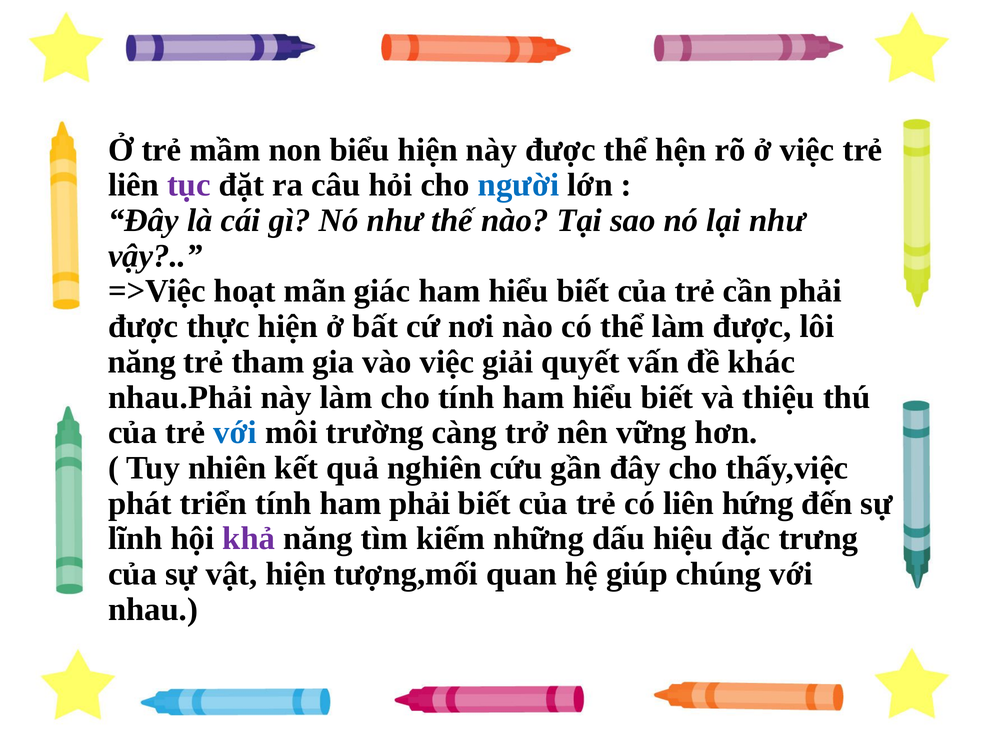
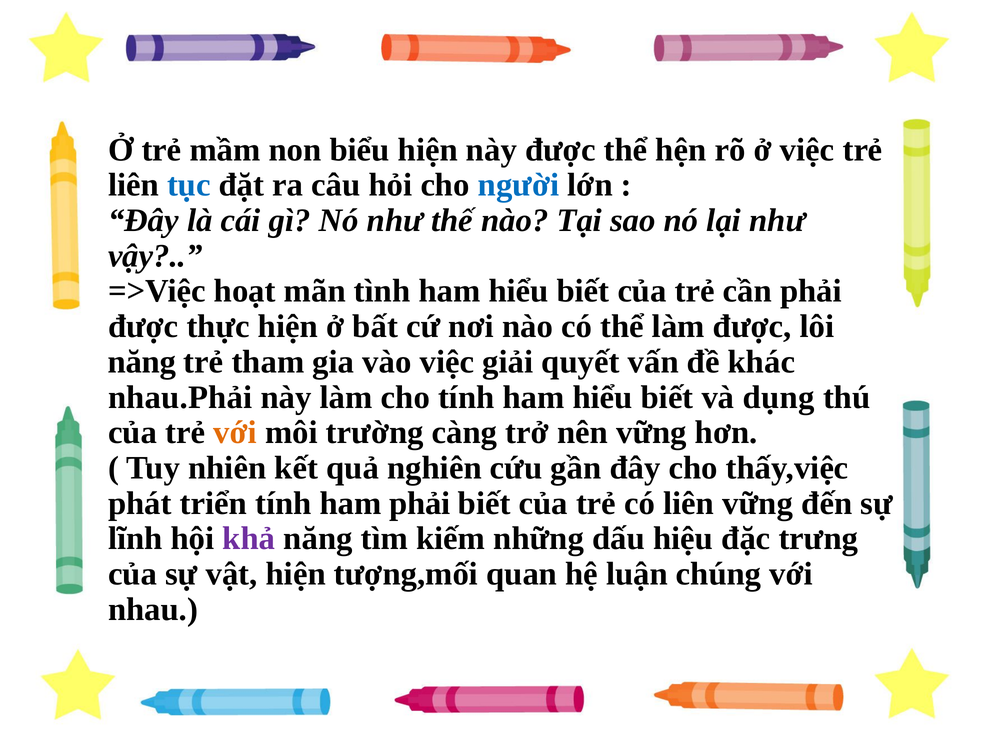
tục colour: purple -> blue (189, 185)
giác: giác -> tình (382, 291)
thiệu: thiệu -> dụng (779, 397)
với colour: blue -> orange (235, 432)
liên hứng: hứng -> vững (758, 503)
giúp: giúp -> luận (637, 574)
